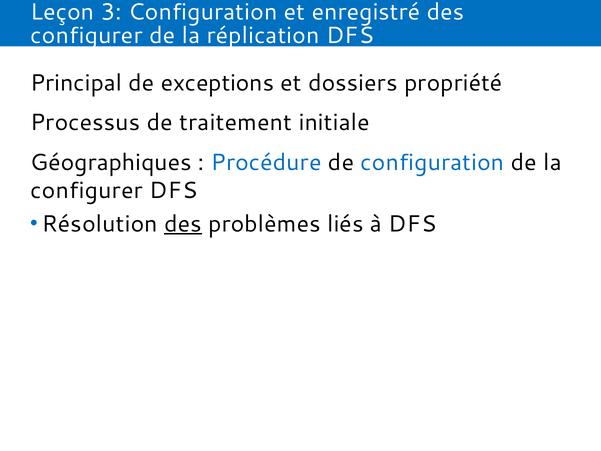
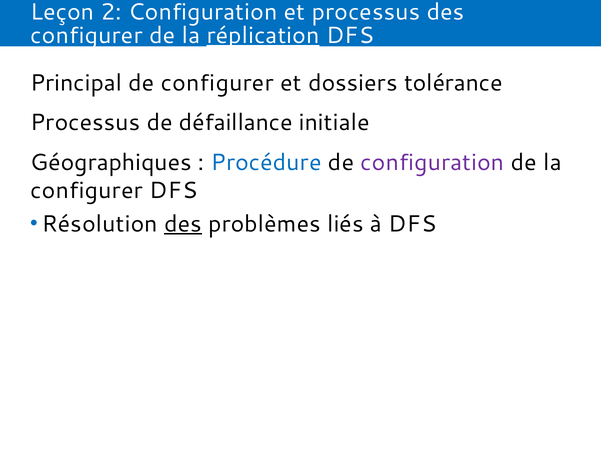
3: 3 -> 2 (111, 12)
et enregistré: enregistré -> processus (366, 12)
réplication underline: none -> present (263, 36)
de exceptions: exceptions -> configurer (217, 83)
propriété: propriété -> tolérance (453, 83)
traitement: traitement -> défaillance (236, 123)
configuration colour: blue -> purple (432, 163)
